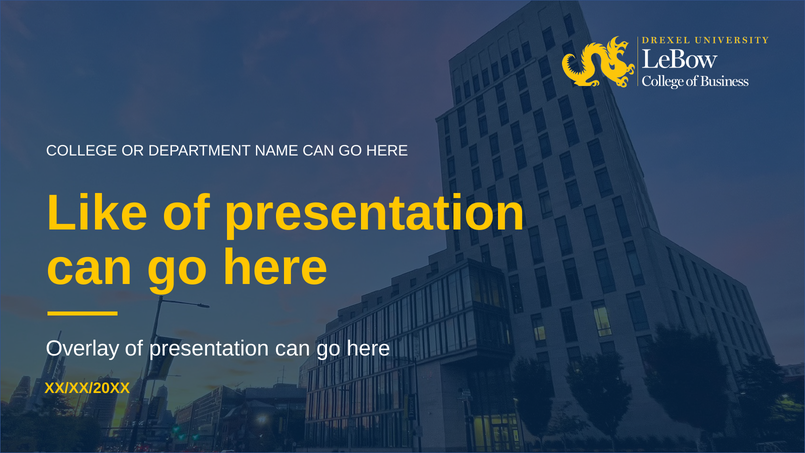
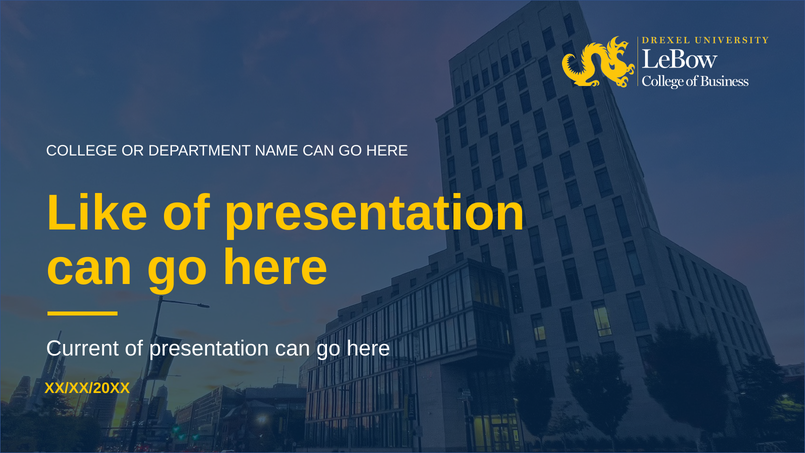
Overlay: Overlay -> Current (82, 348)
